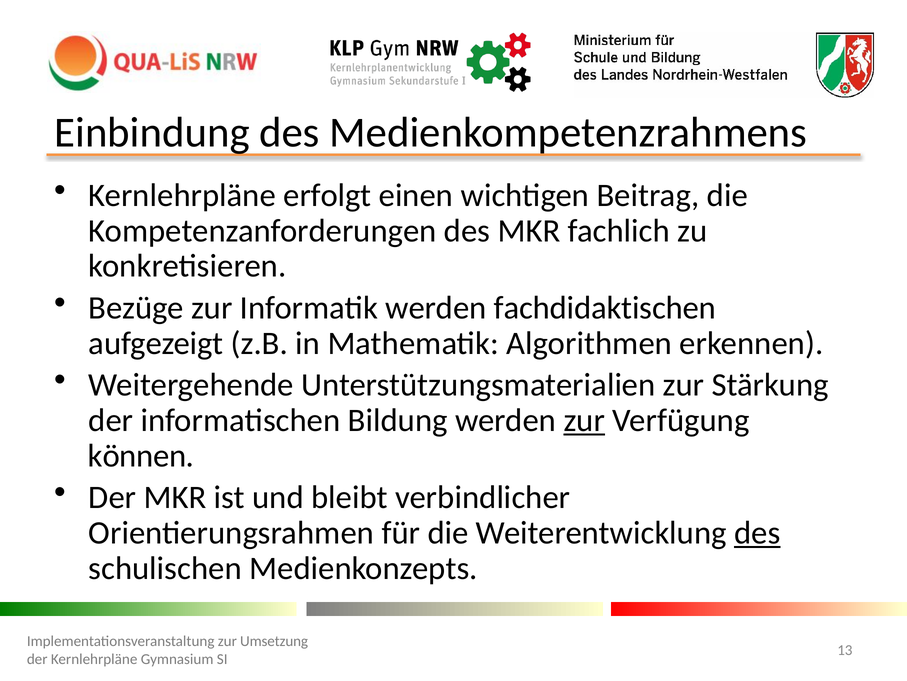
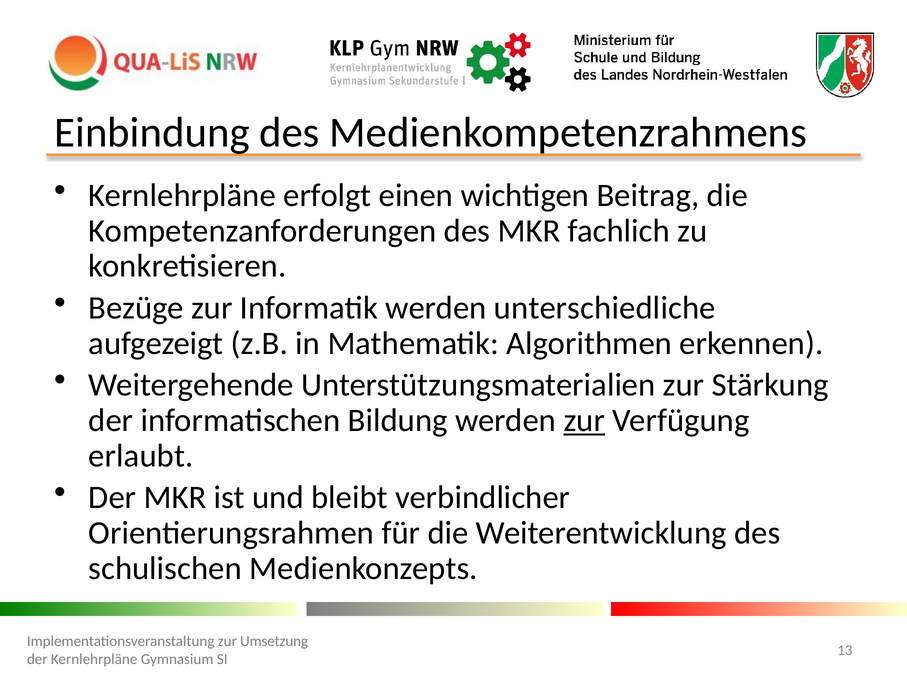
fachdidaktischen: fachdidaktischen -> unterschiedliche (605, 308)
können: können -> erlaubt (141, 455)
des underline: present -> none (757, 532)
